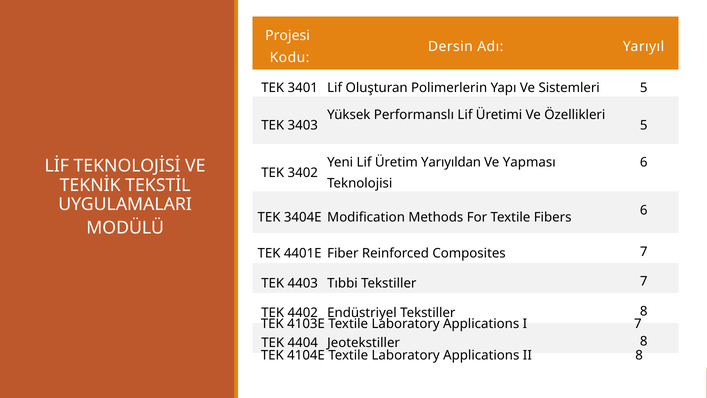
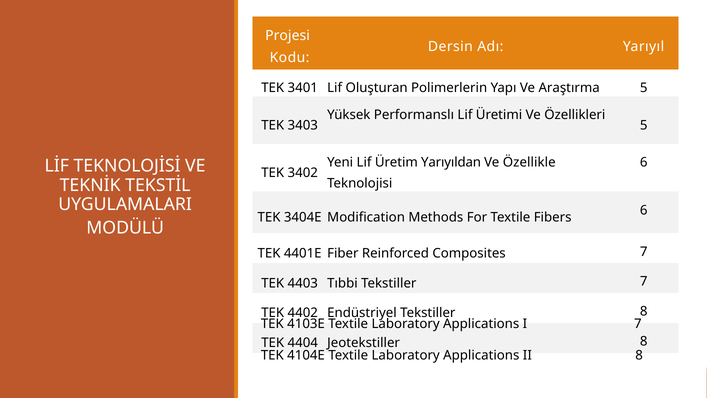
Sistemleri: Sistemleri -> Araştırma (569, 88)
Yapması: Yapması -> Özellikle (529, 162)
